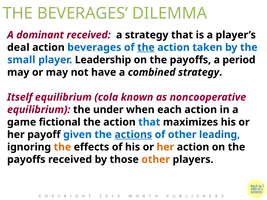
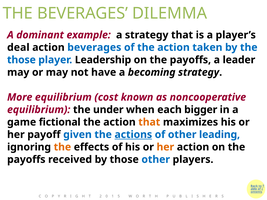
dominant received: received -> example (89, 35)
the underline: present -> none (146, 47)
small: small -> those (21, 60)
period: period -> leader (239, 60)
combined: combined -> becoming (152, 72)
Itself: Itself -> More (20, 97)
cola: cola -> cost (106, 97)
each action: action -> bigger (201, 110)
that colour: blue -> orange (149, 122)
other colour: orange -> blue (156, 160)
